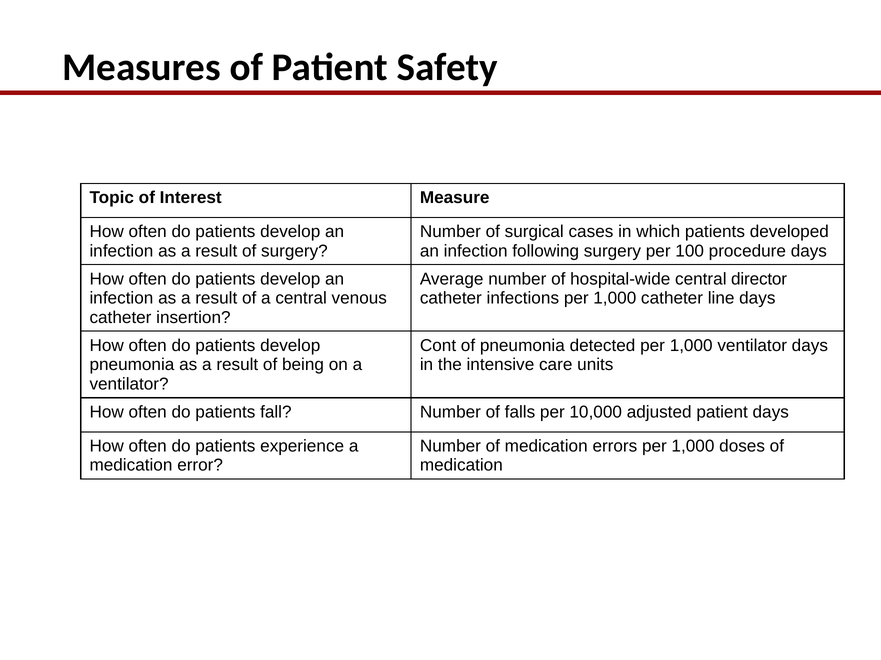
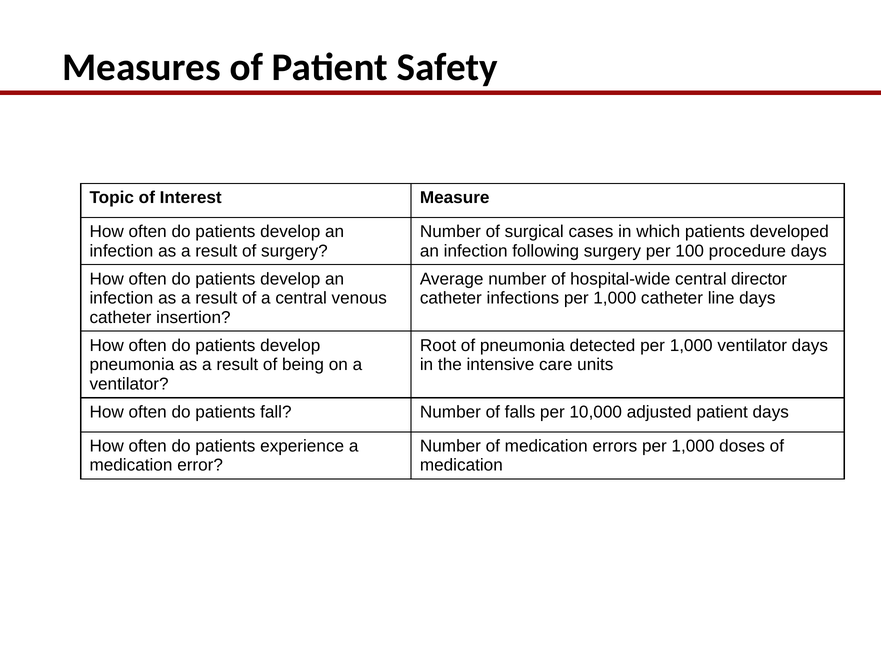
Cont: Cont -> Root (438, 346)
